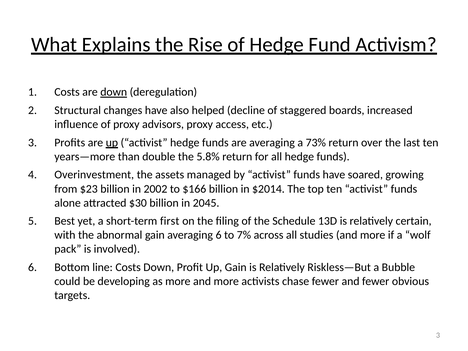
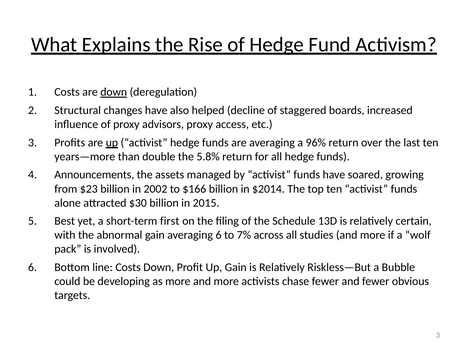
73%: 73% -> 96% (316, 143)
Overinvestment: Overinvestment -> Announcements (94, 175)
2045: 2045 -> 2015 (206, 203)
